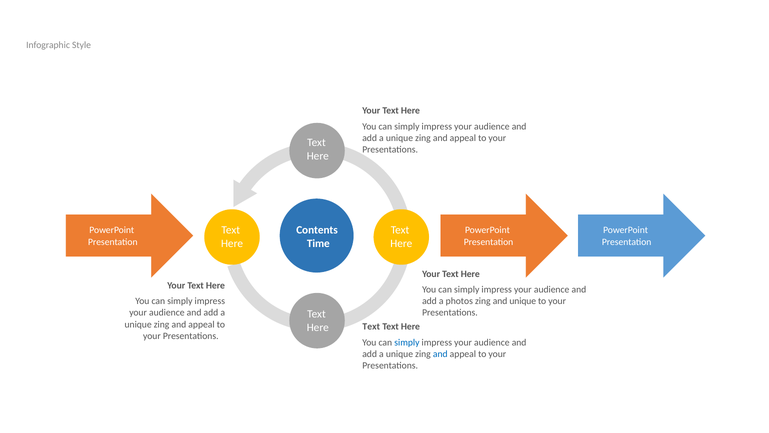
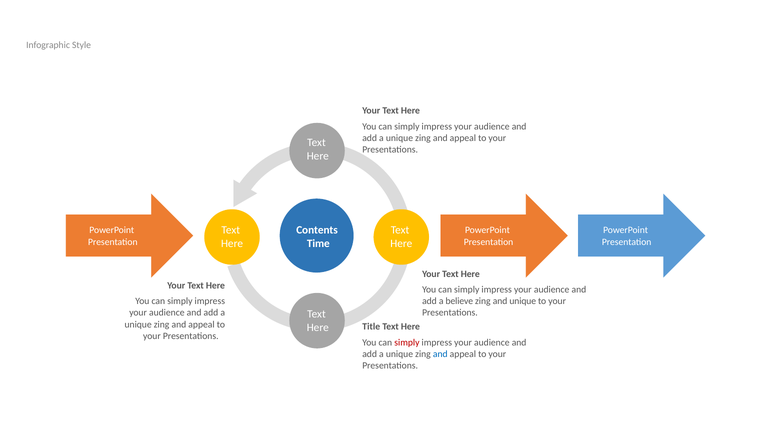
photos: photos -> believe (459, 301)
Text: Text -> Title (371, 326)
simply colour: blue -> red (407, 342)
